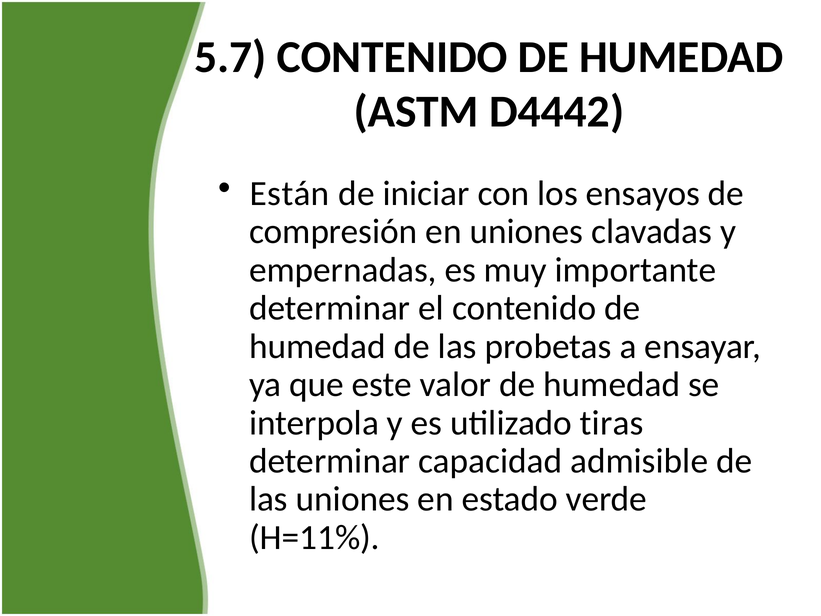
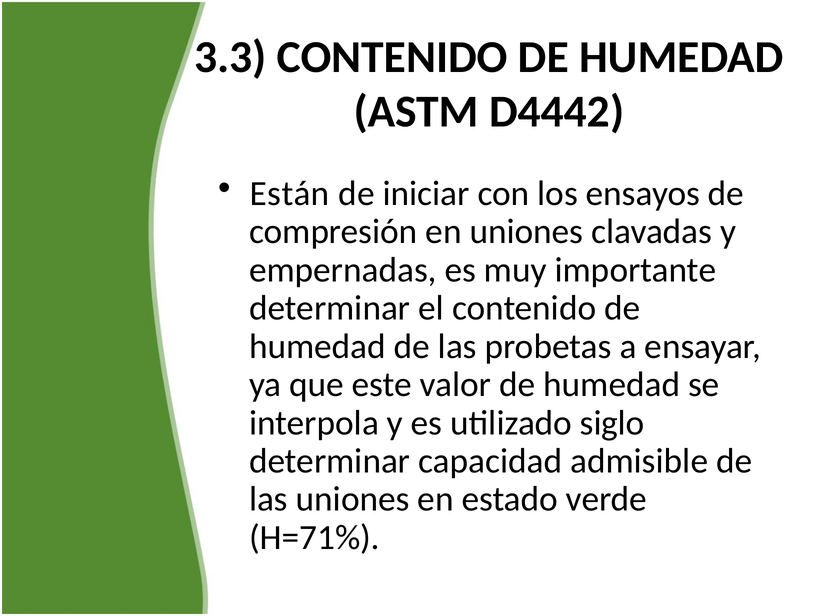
5.7: 5.7 -> 3.3 (230, 57)
tiras: tiras -> siglo (612, 423)
H=11%: H=11% -> H=71% (314, 537)
